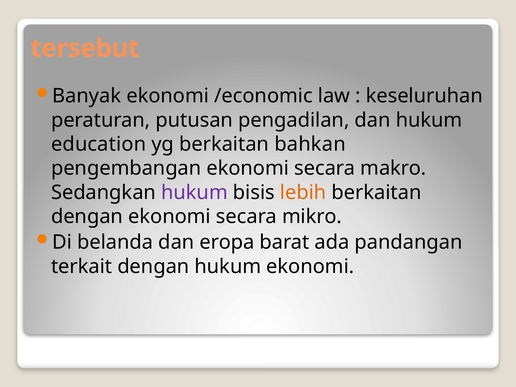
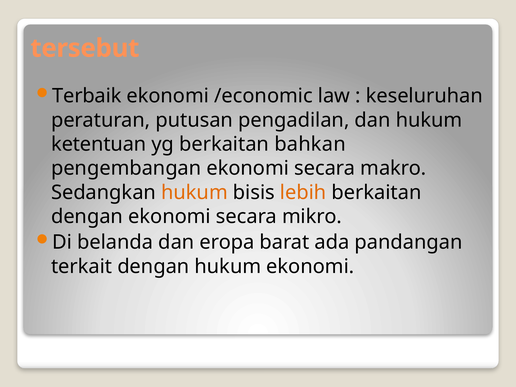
Banyak: Banyak -> Terbaik (87, 96)
education: education -> ketentuan (99, 144)
hukum colour: purple -> orange (194, 192)
